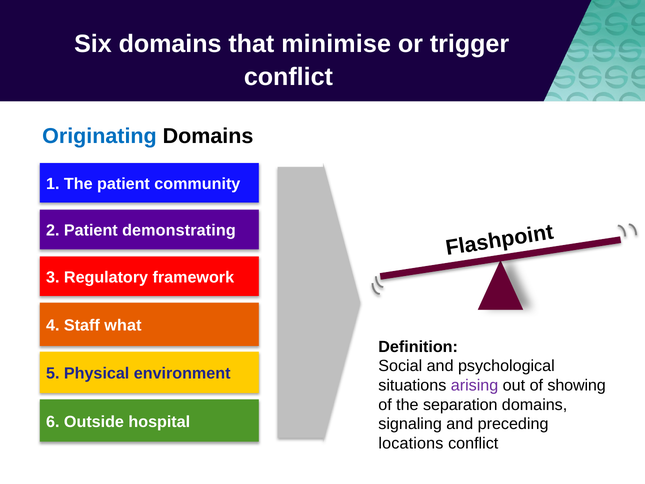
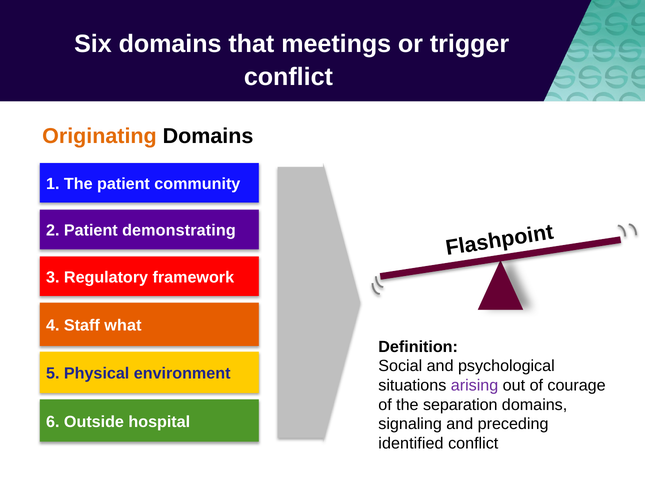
minimise: minimise -> meetings (336, 44)
Originating colour: blue -> orange (99, 136)
showing: showing -> courage (577, 385)
locations: locations -> identified (411, 443)
